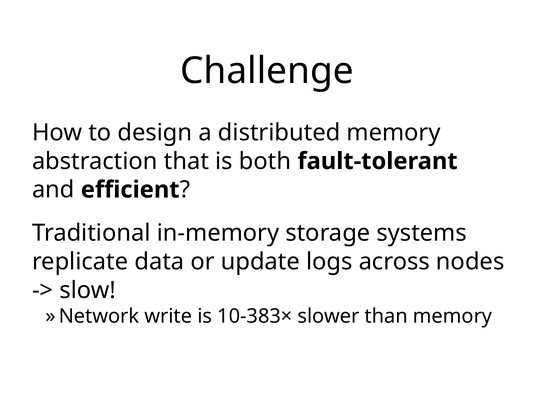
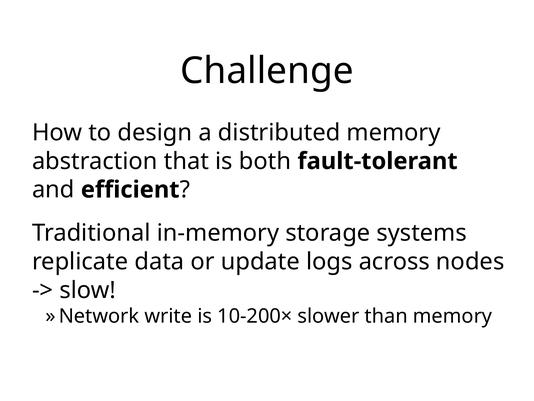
10-383×: 10-383× -> 10-200× (255, 316)
